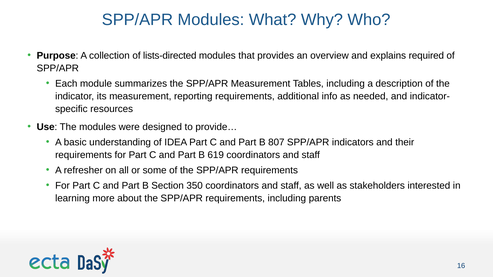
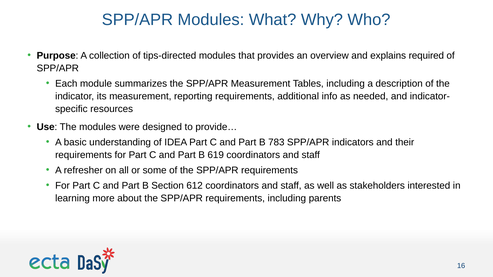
lists-directed: lists-directed -> tips-directed (170, 56)
807: 807 -> 783 (276, 142)
350: 350 -> 612 (195, 186)
